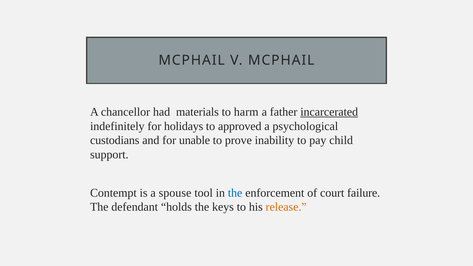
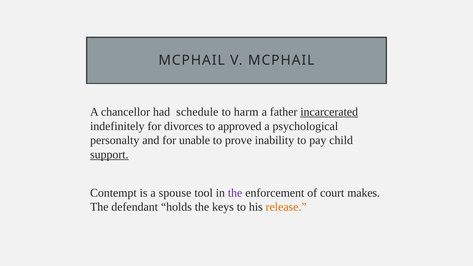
materials: materials -> schedule (197, 112)
holidays: holidays -> divorces (184, 126)
custodians: custodians -> personalty (115, 140)
support underline: none -> present (109, 155)
the colour: blue -> purple (235, 193)
failure: failure -> makes (364, 193)
